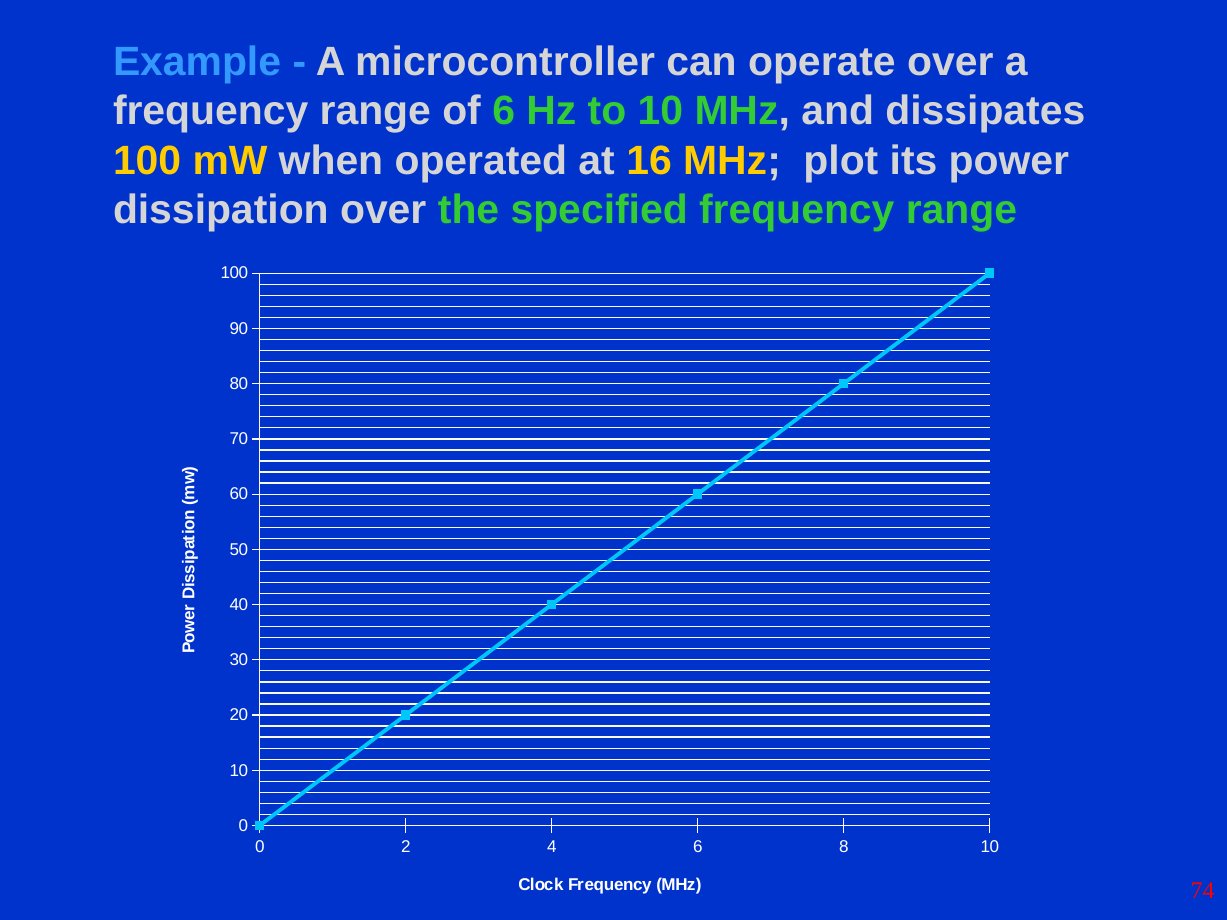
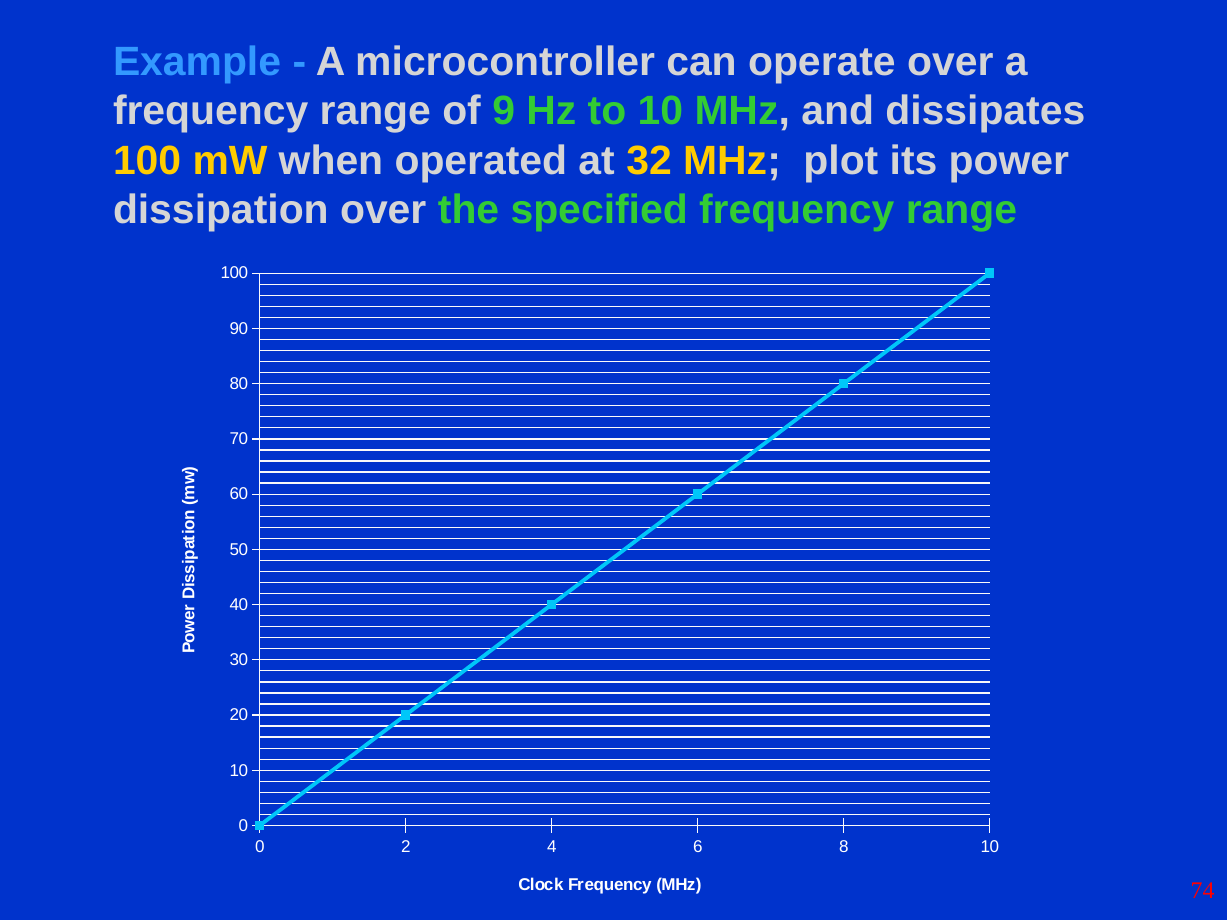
of 6: 6 -> 9 (504, 112)
16: 16 -> 32 (649, 161)
